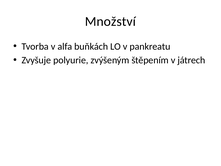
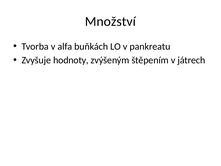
polyurie: polyurie -> hodnoty (71, 60)
